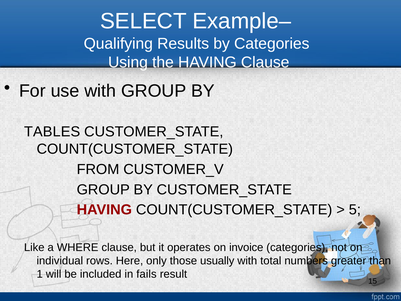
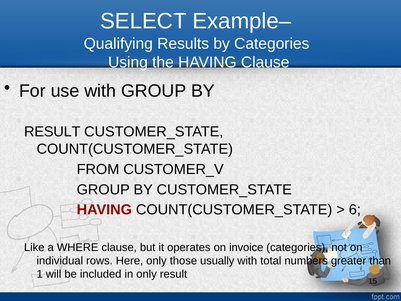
TABLES: TABLES -> RESULT (52, 132)
5: 5 -> 6 (355, 210)
in fails: fails -> only (147, 274)
